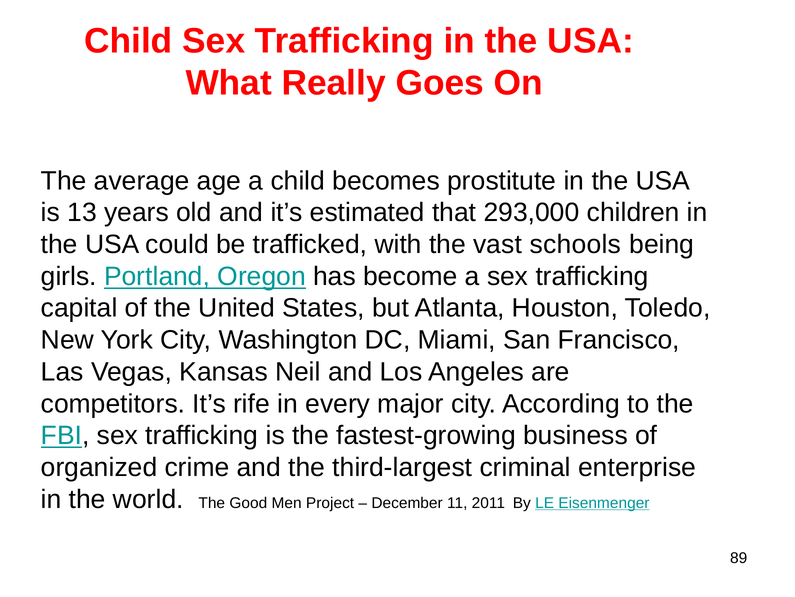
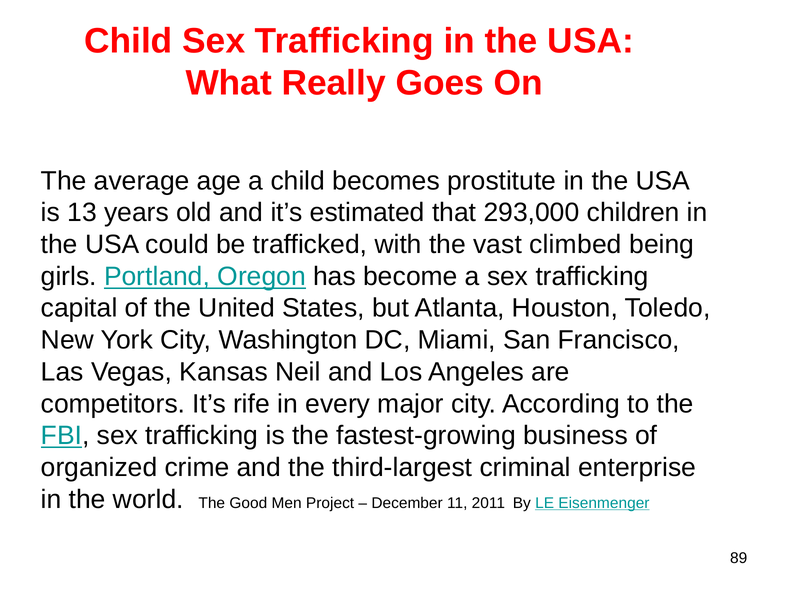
schools: schools -> climbed (575, 244)
